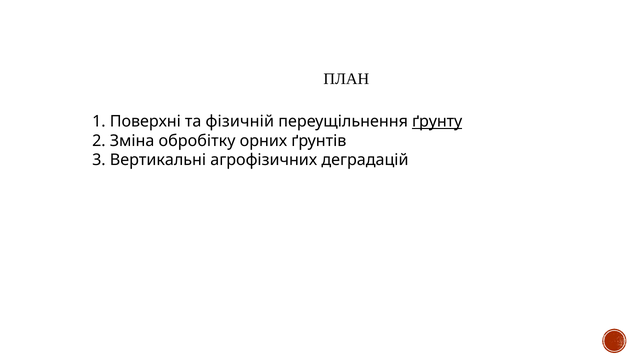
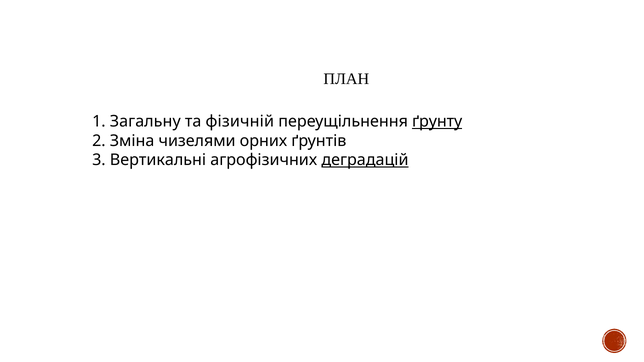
Поверхні: Поверхні -> Загальну (145, 122)
обробітку: обробітку -> чизелями (197, 141)
деградацій underline: none -> present (365, 160)
